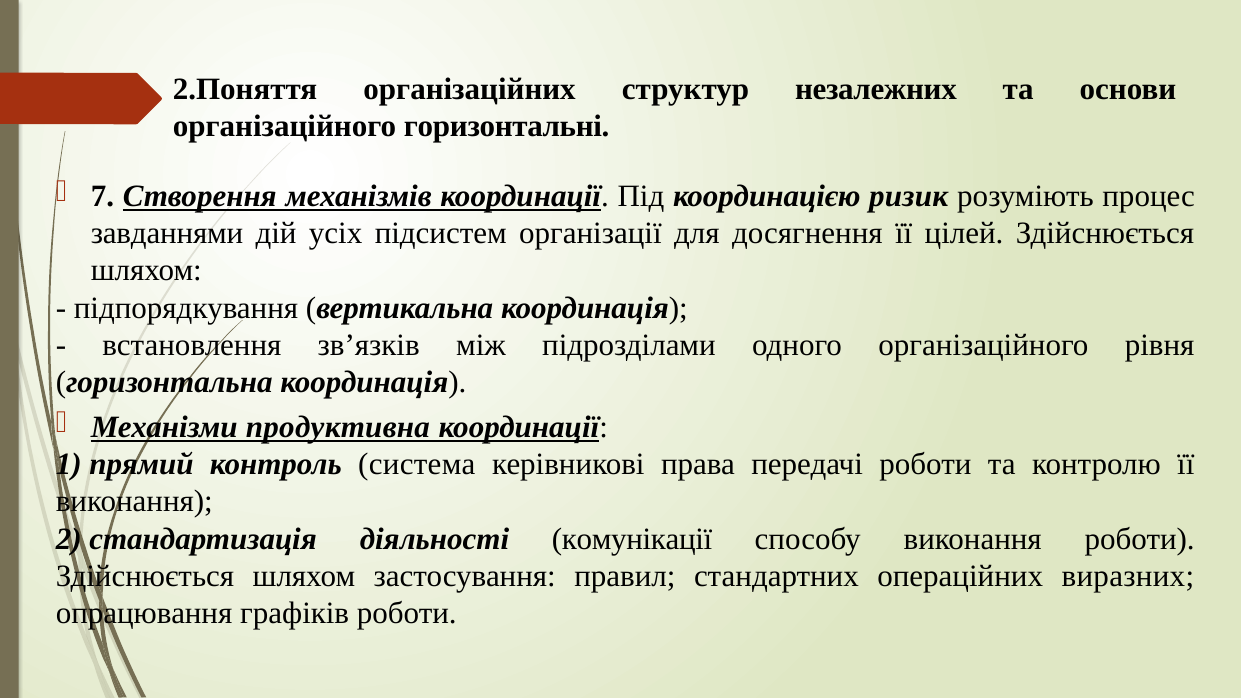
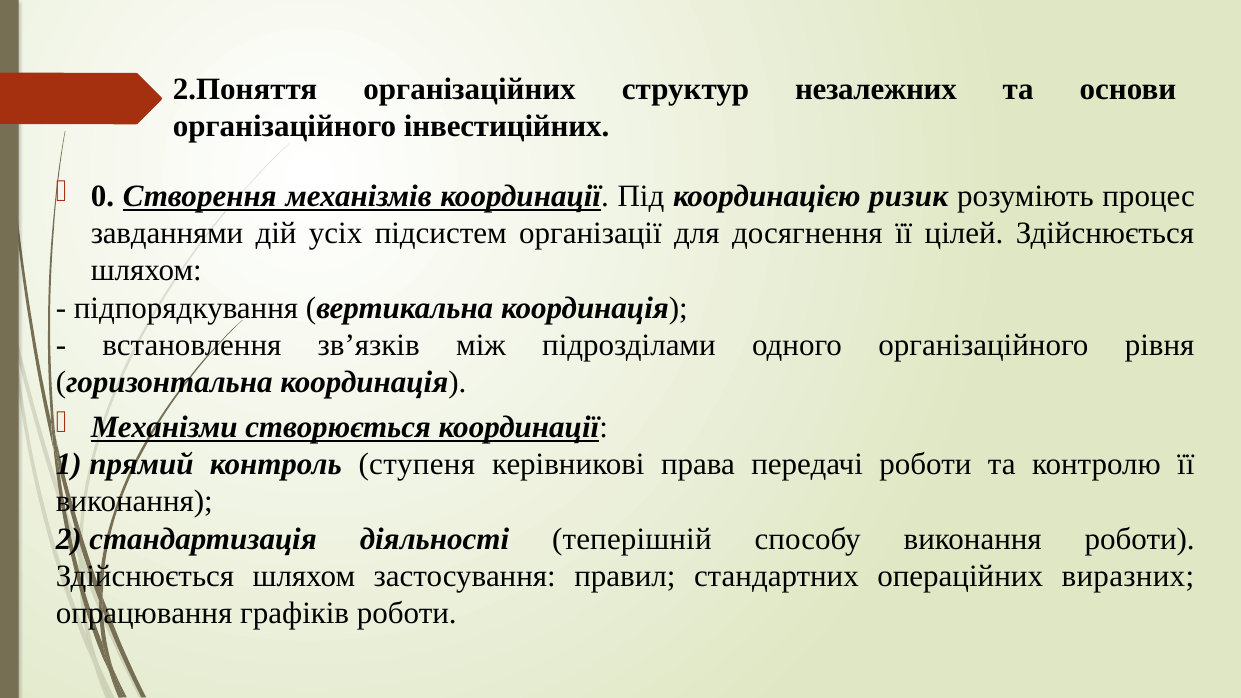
горизонтальні: горизонтальні -> інвестиційних (507, 126)
7: 7 -> 0 (102, 196)
продуктивна: продуктивна -> створюється (338, 427)
система: система -> ступеня (417, 464)
комунікації: комунікації -> теперішній (632, 539)
